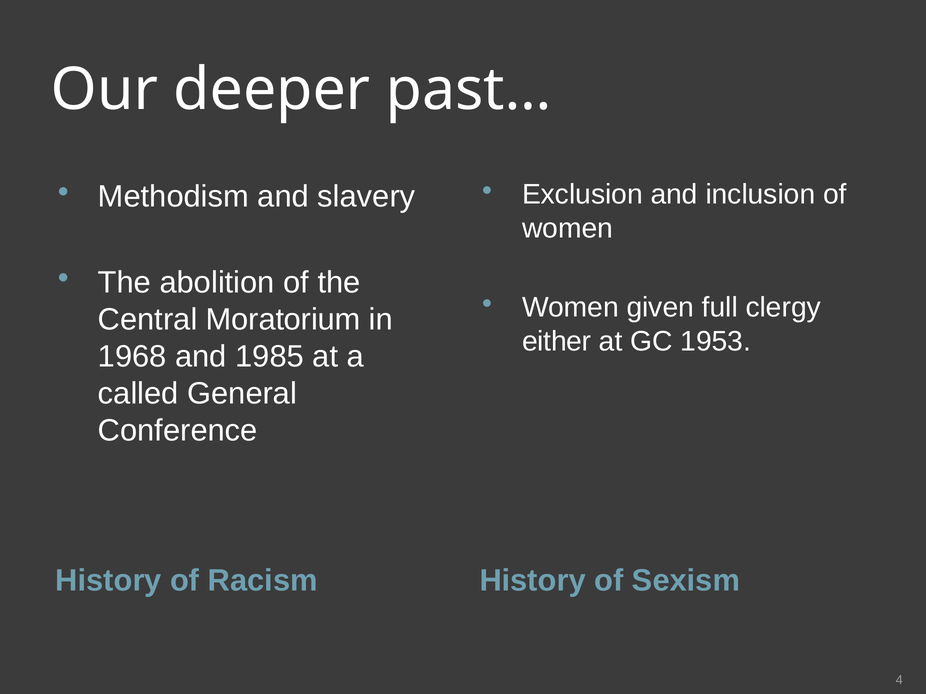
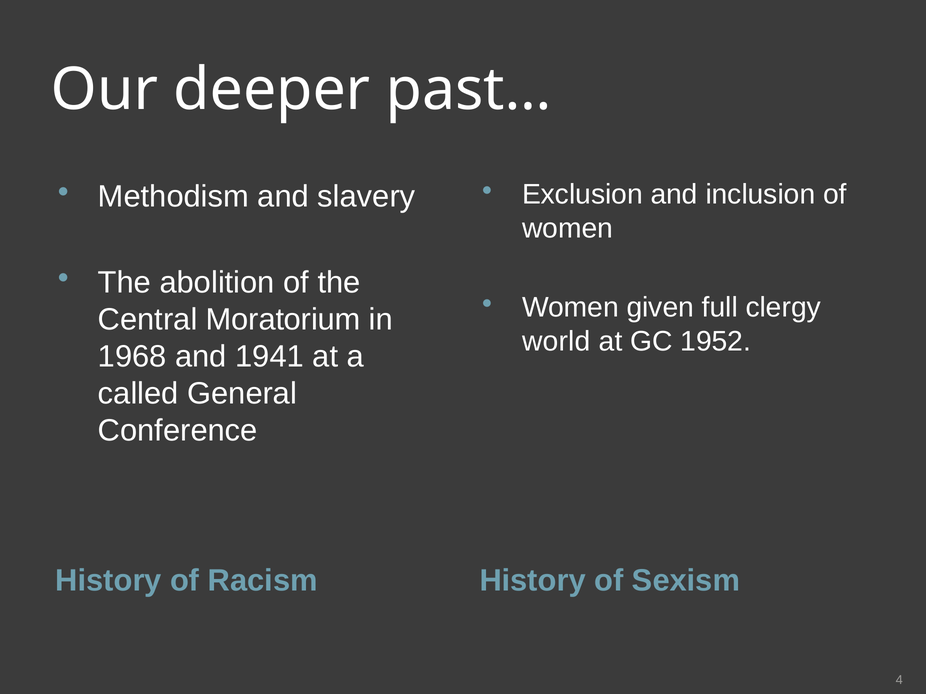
either: either -> world (556, 342)
1953: 1953 -> 1952 (716, 342)
1985: 1985 -> 1941 (270, 357)
